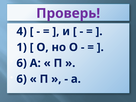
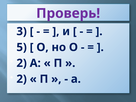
4: 4 -> 3 (22, 31)
1: 1 -> 5 (22, 47)
6: 6 -> 2 (22, 63)
6: 6 -> 2 (22, 79)
